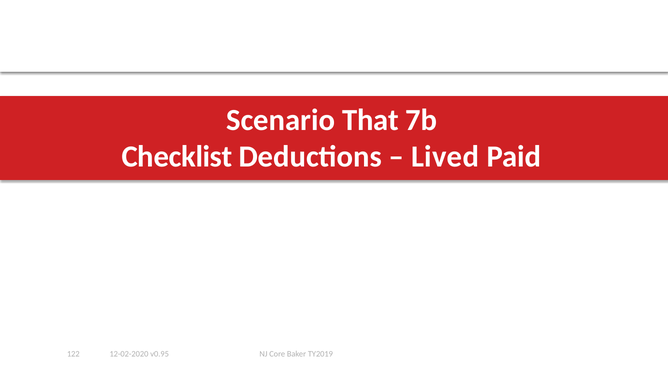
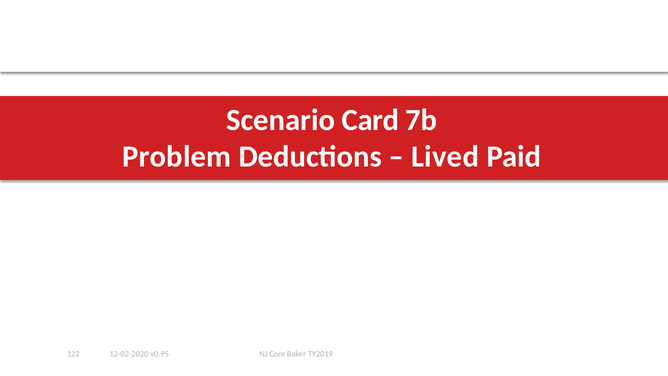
That: That -> Card (370, 120)
Checklist: Checklist -> Problem (177, 157)
